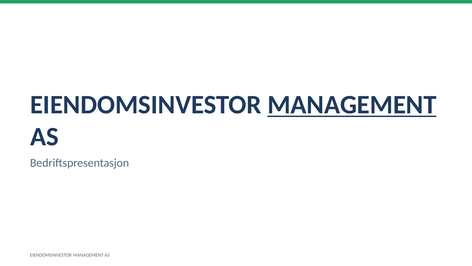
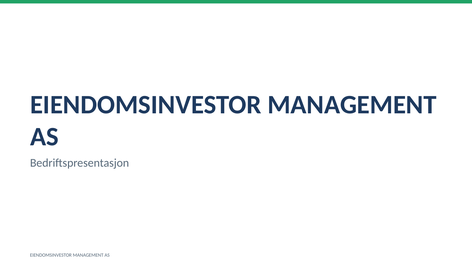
MANAGEMENT underline: present -> none (352, 105)
